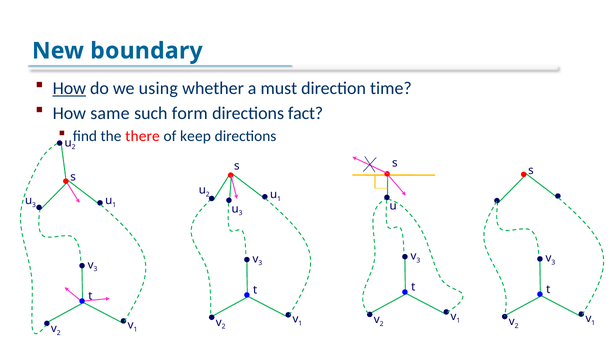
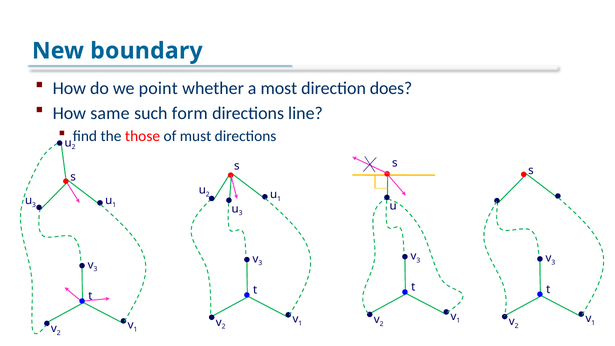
How underline: present -> none (69, 88)
using: using -> point (158, 88)
must: must -> most (279, 88)
time: time -> does (391, 88)
fact: fact -> line (305, 113)
there: there -> those (143, 136)
keep: keep -> must (196, 136)
